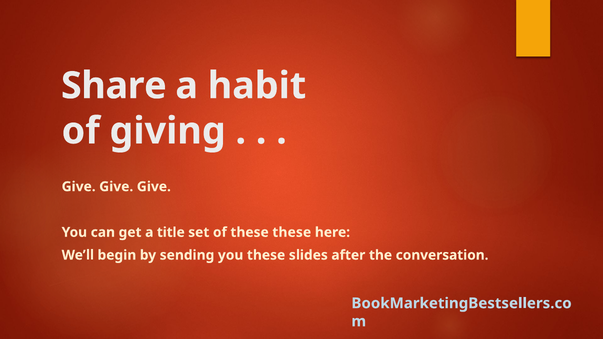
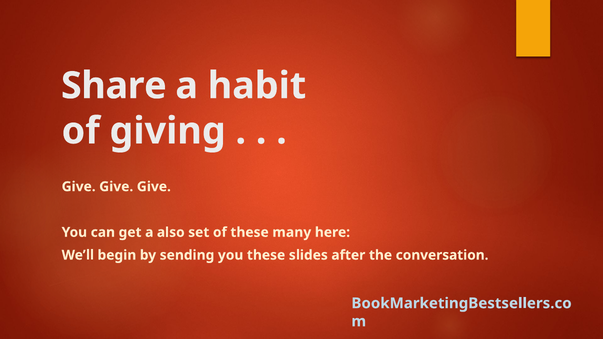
title: title -> also (171, 232)
these these: these -> many (292, 232)
